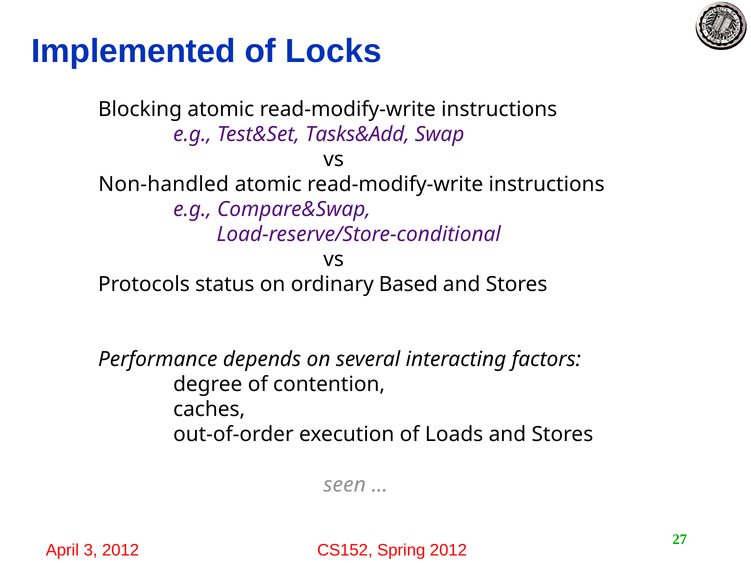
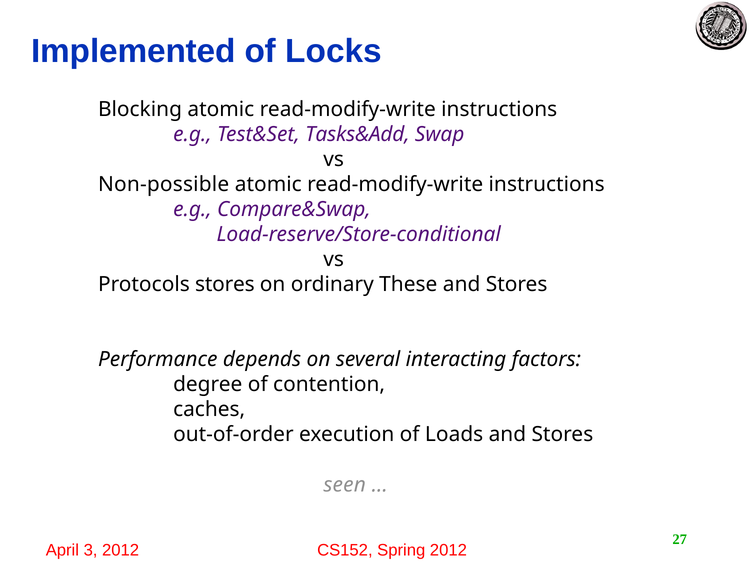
Non-handled: Non-handled -> Non-possible (164, 184)
Protocols status: status -> stores (225, 284)
Based: Based -> These (408, 284)
